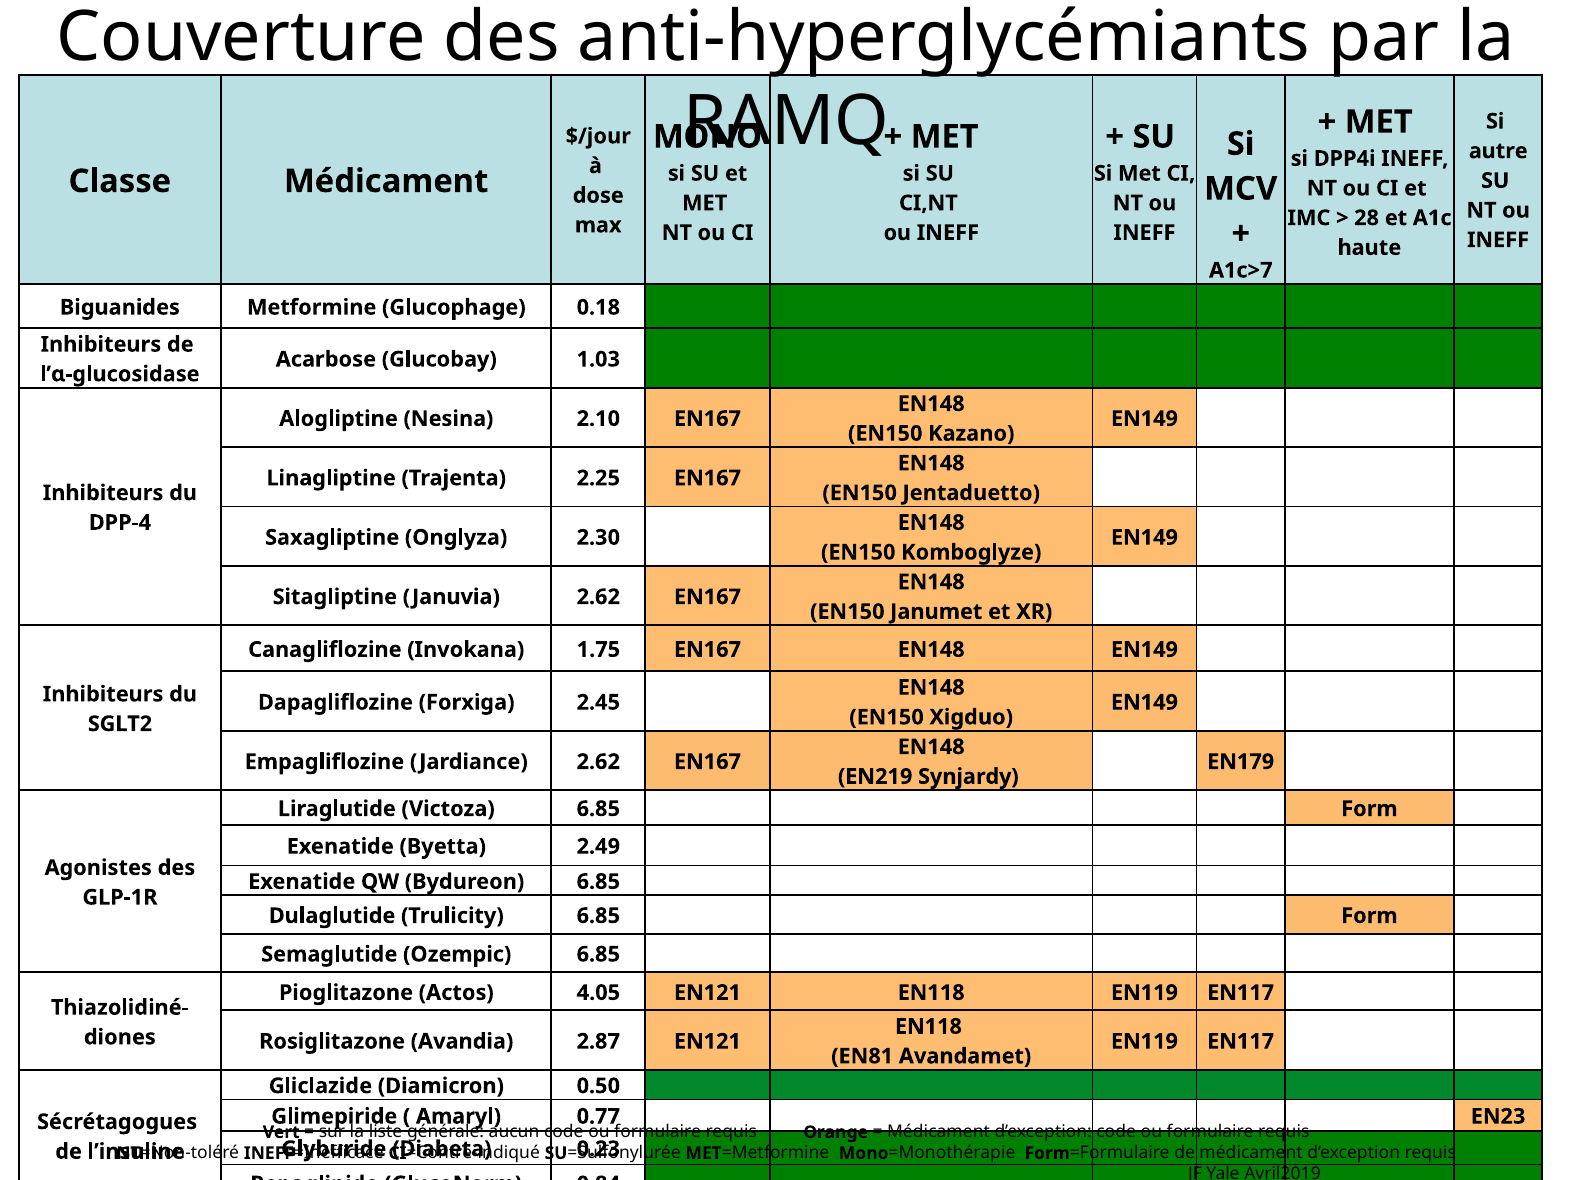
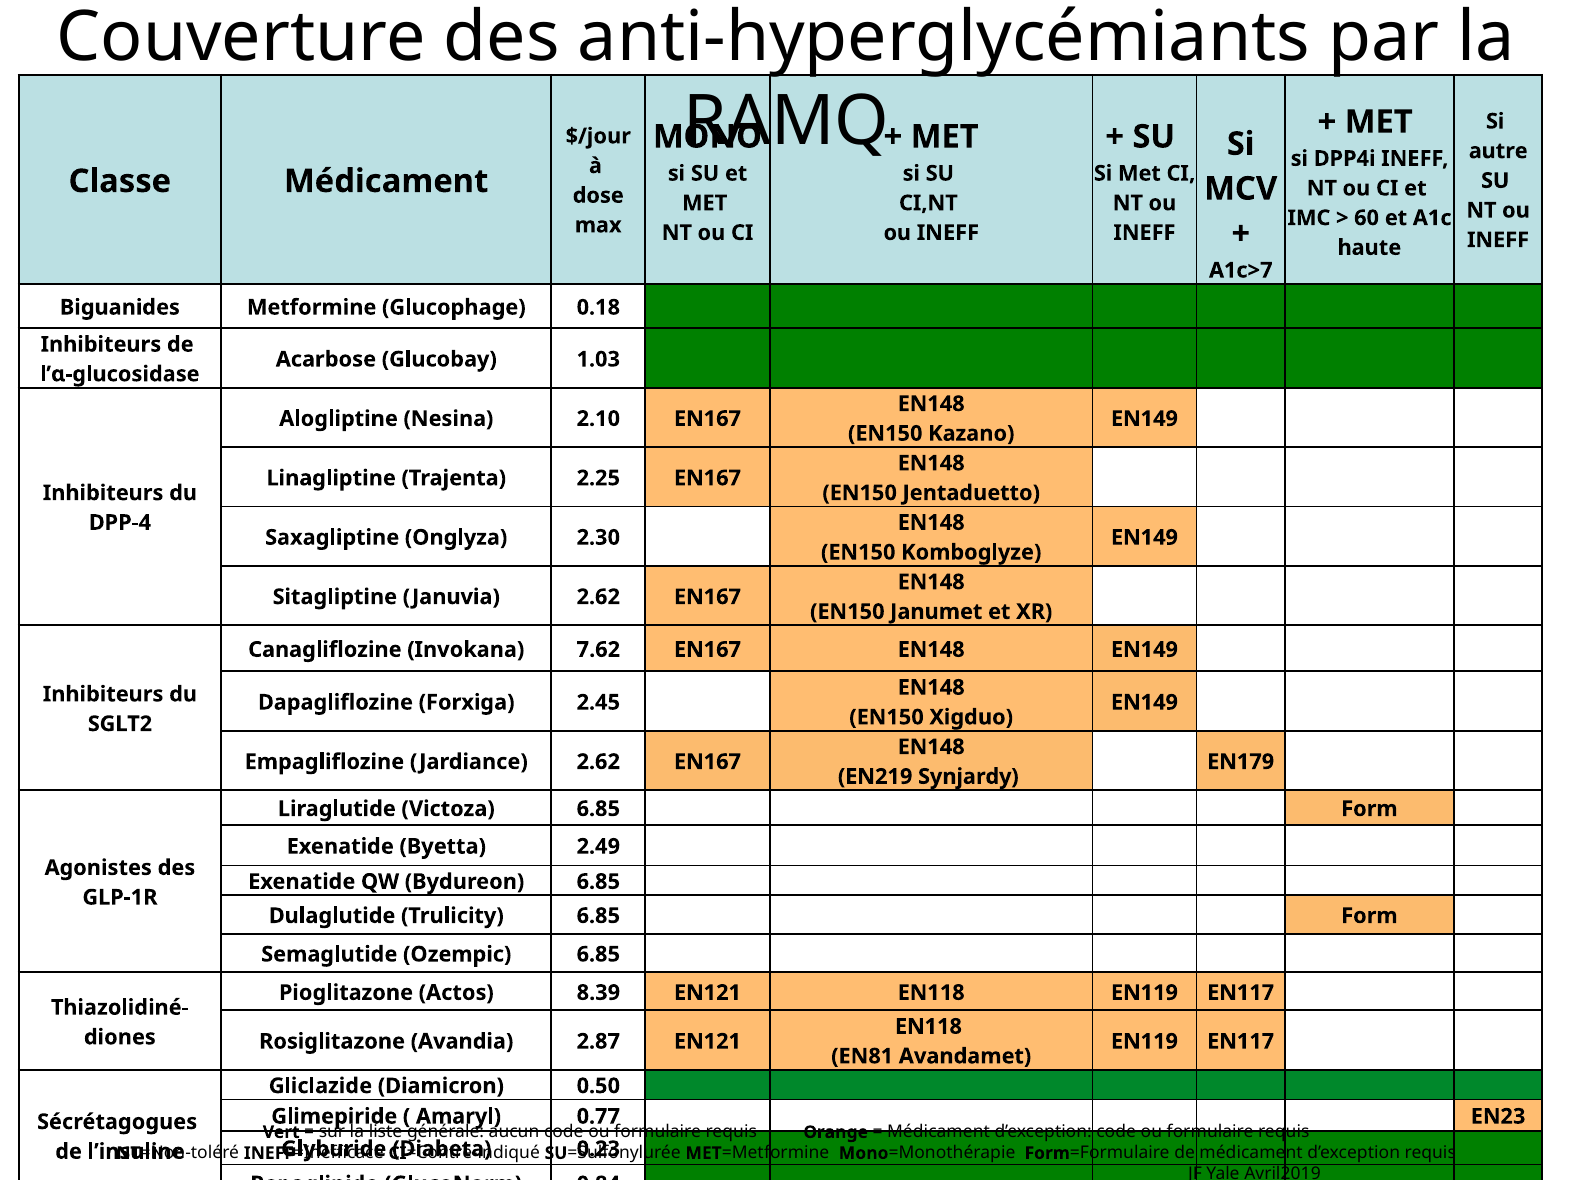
28: 28 -> 60 (1367, 218)
1.75: 1.75 -> 7.62 (598, 649)
4.05: 4.05 -> 8.39 (598, 992)
